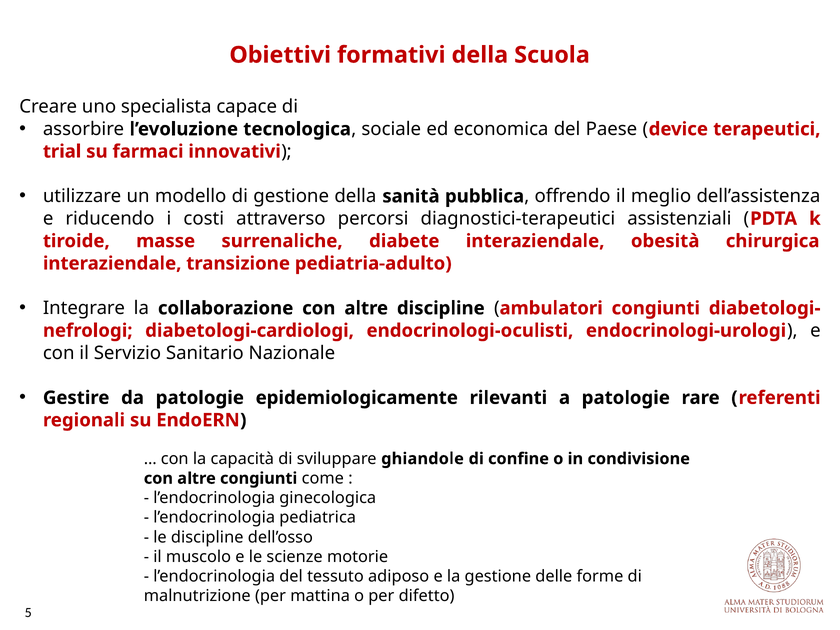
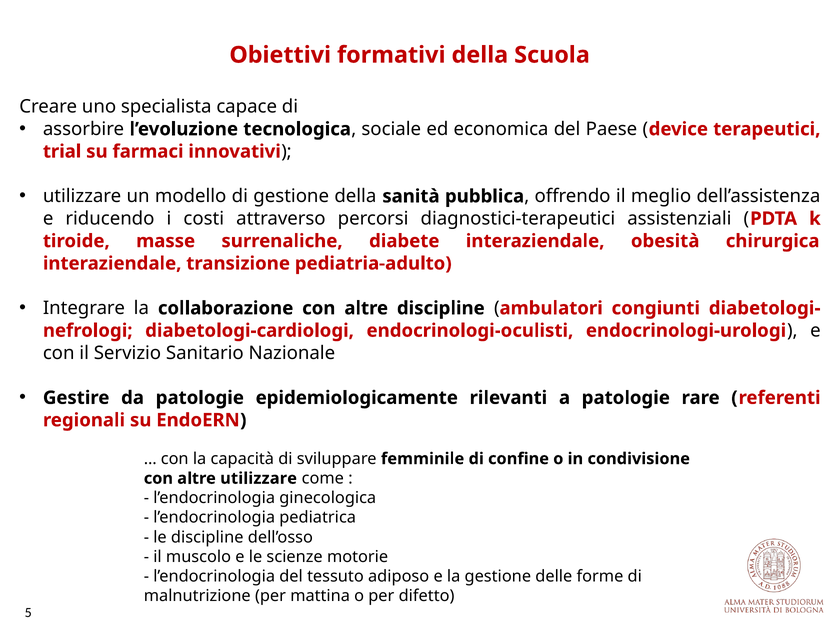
ghiandole: ghiandole -> femminile (423, 459)
altre congiunti: congiunti -> utilizzare (259, 478)
